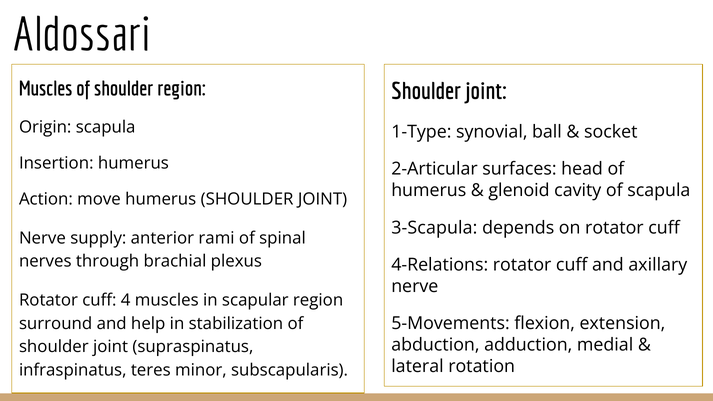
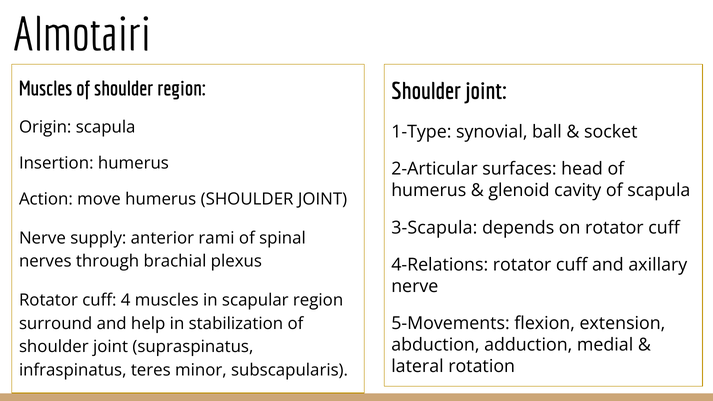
Aldossari: Aldossari -> Almotairi (82, 35)
